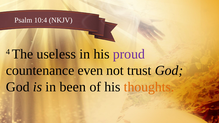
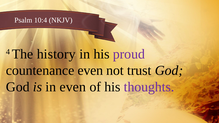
useless: useless -> history (56, 54)
in been: been -> even (73, 87)
thoughts colour: orange -> purple (149, 87)
